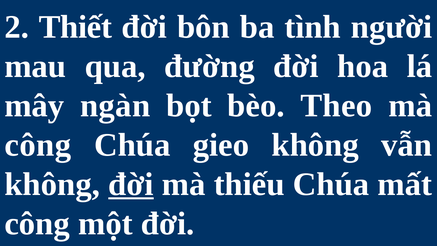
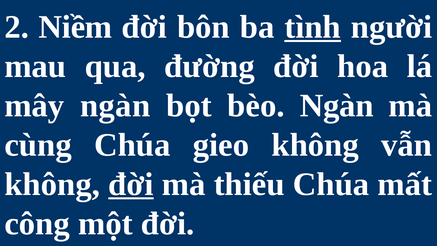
Thiết: Thiết -> Niềm (75, 27)
tình underline: none -> present (313, 27)
bèo Theo: Theo -> Ngàn (337, 106)
công: công -> cùng (38, 145)
